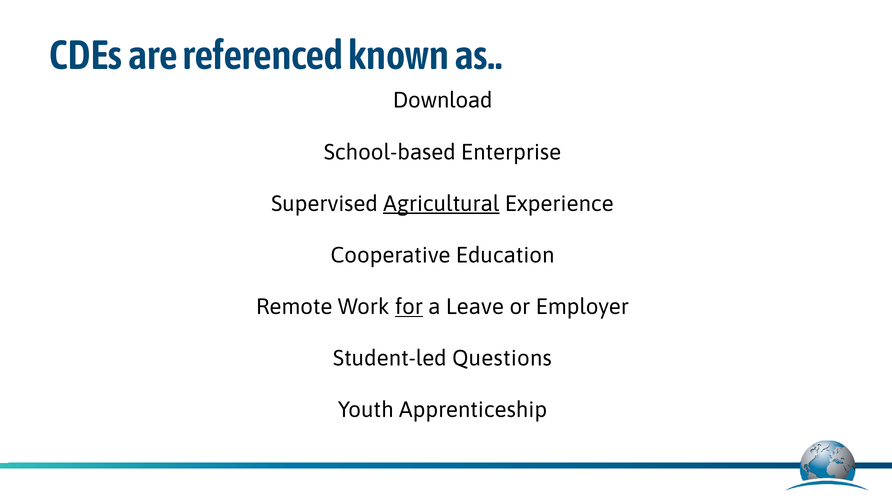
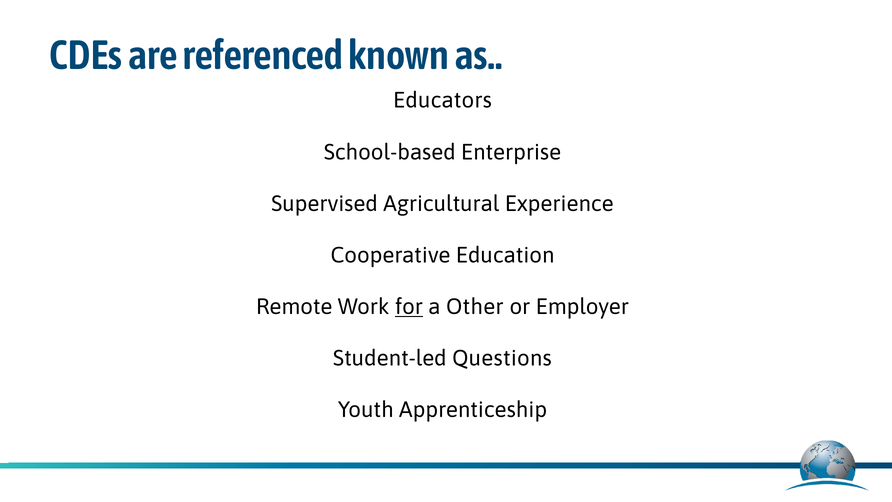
Download: Download -> Educators (442, 101)
Agricultural underline: present -> none (441, 204)
Leave: Leave -> Other (475, 307)
